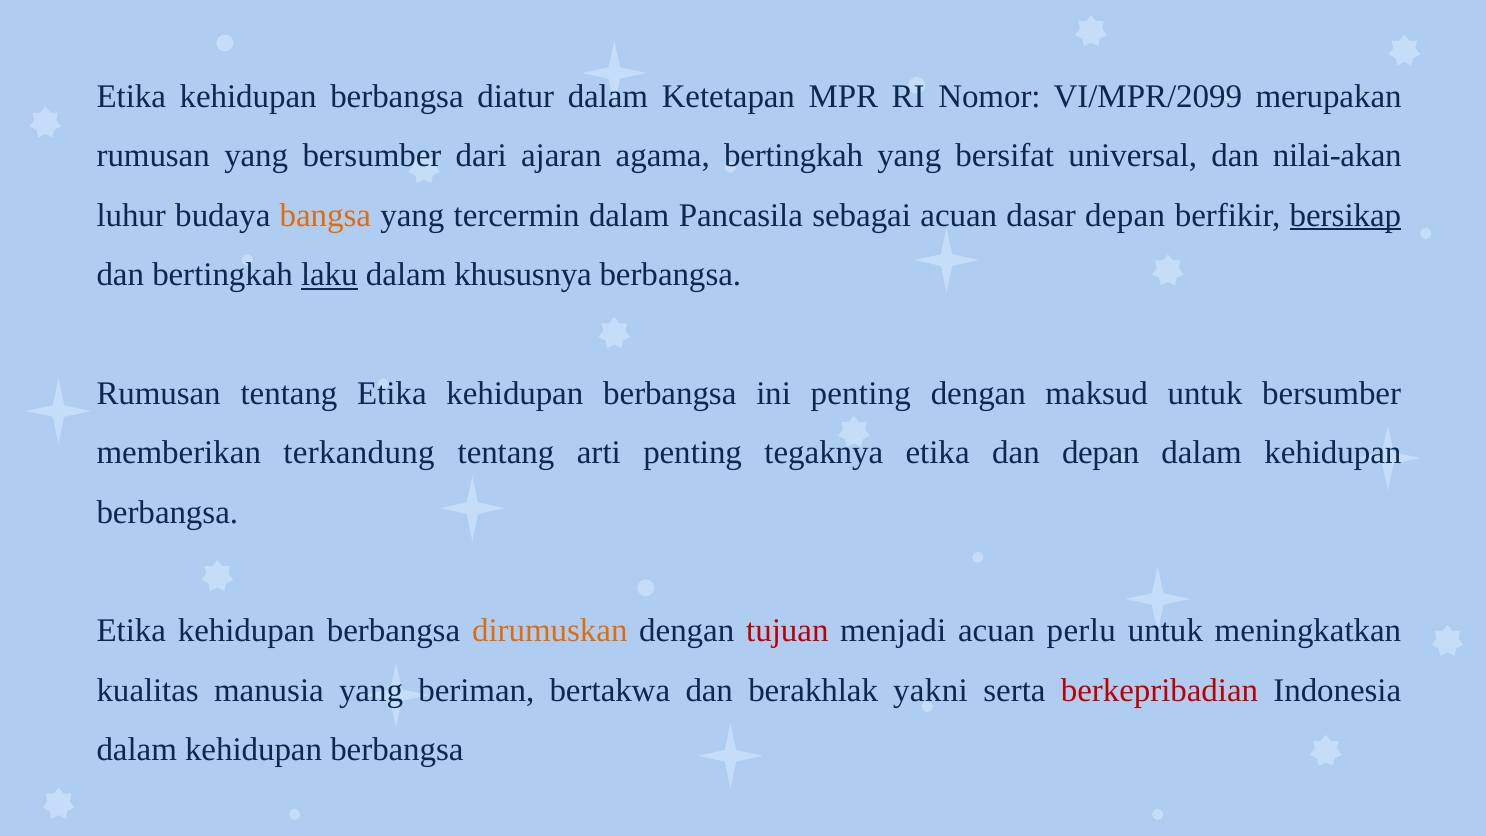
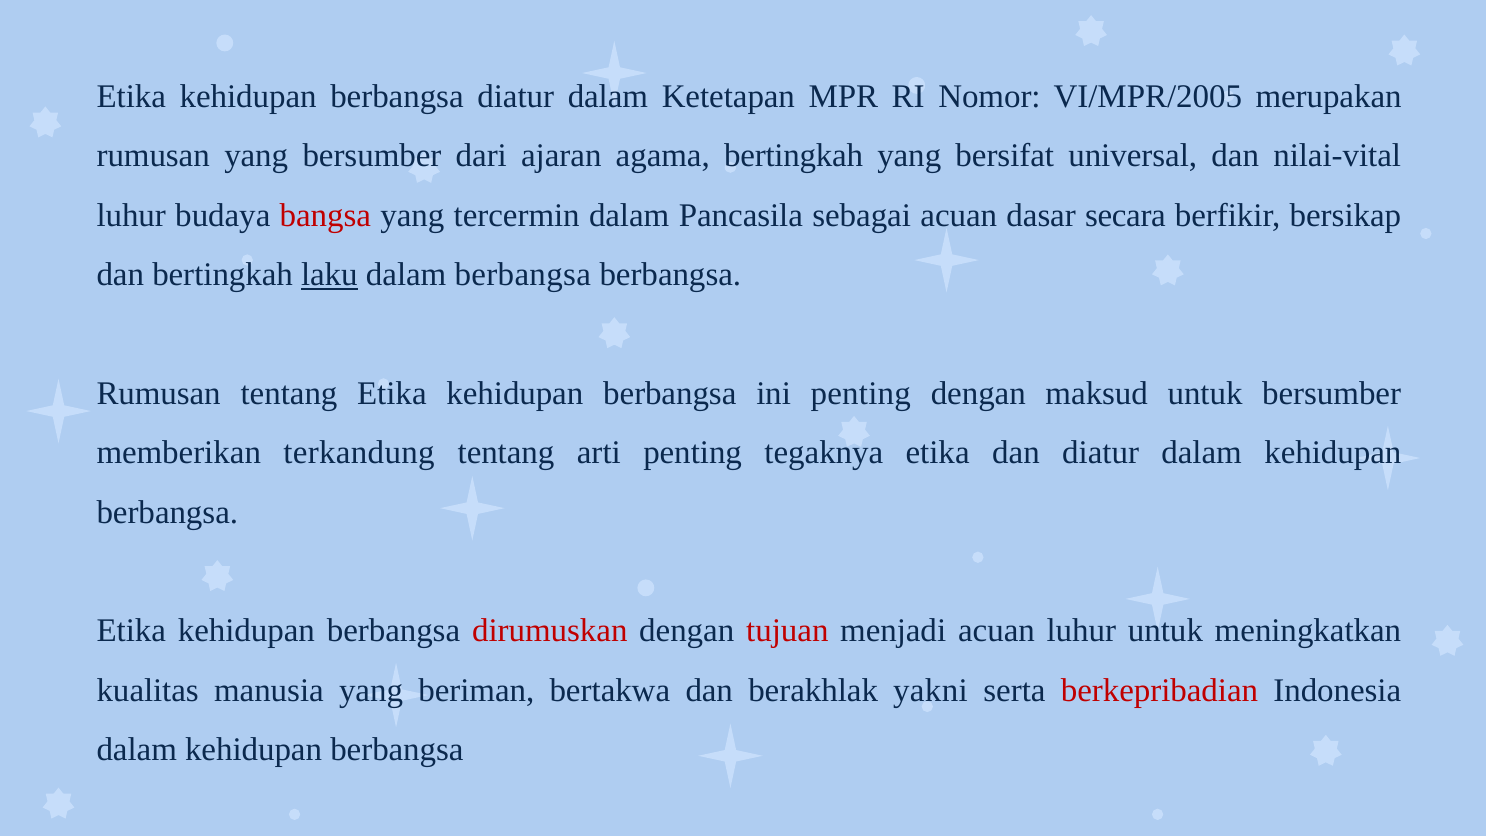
VI/MPR/2099: VI/MPR/2099 -> VI/MPR/2005 (1148, 96)
nilai-akan: nilai-akan -> nilai-vital (1337, 156)
bangsa colour: orange -> red (325, 215)
dasar depan: depan -> secara (1125, 215)
bersikap underline: present -> none (1345, 215)
dalam khususnya: khususnya -> berbangsa (523, 275)
dan depan: depan -> diatur (1101, 453)
dirumuskan colour: orange -> red (550, 631)
acuan perlu: perlu -> luhur (1081, 631)
